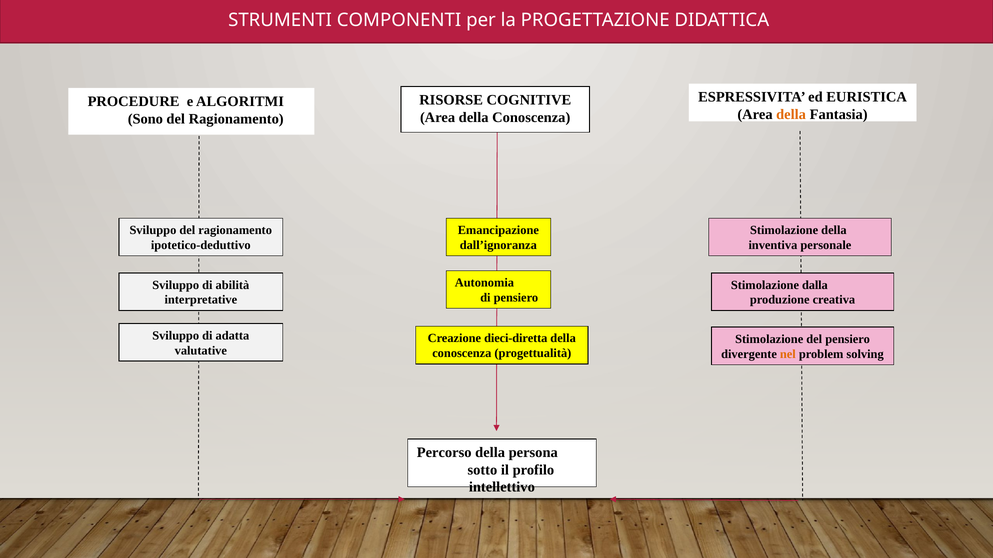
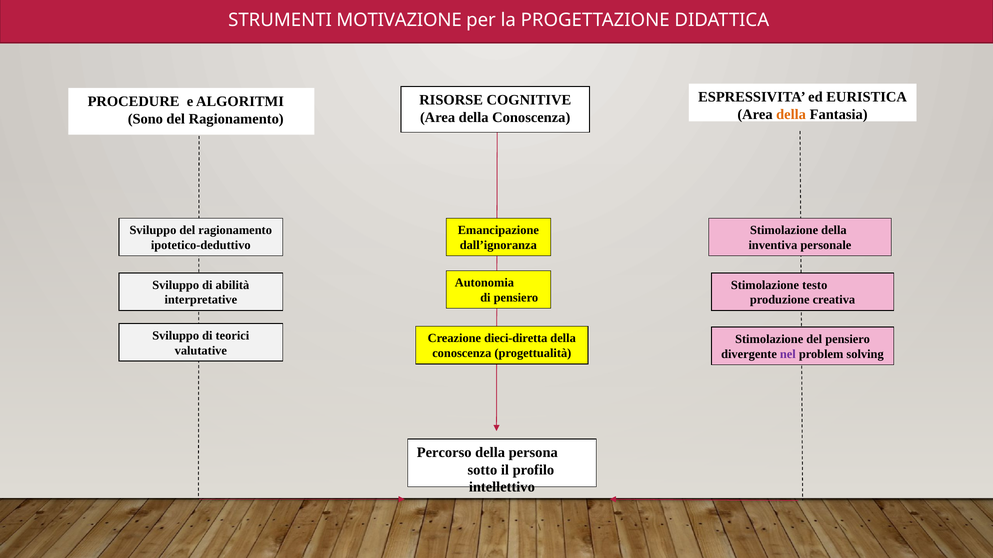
COMPONENTI: COMPONENTI -> MOTIVAZIONE (399, 20)
dalla: dalla -> testo (815, 285)
adatta: adatta -> teorici (232, 336)
nel colour: orange -> purple (788, 354)
